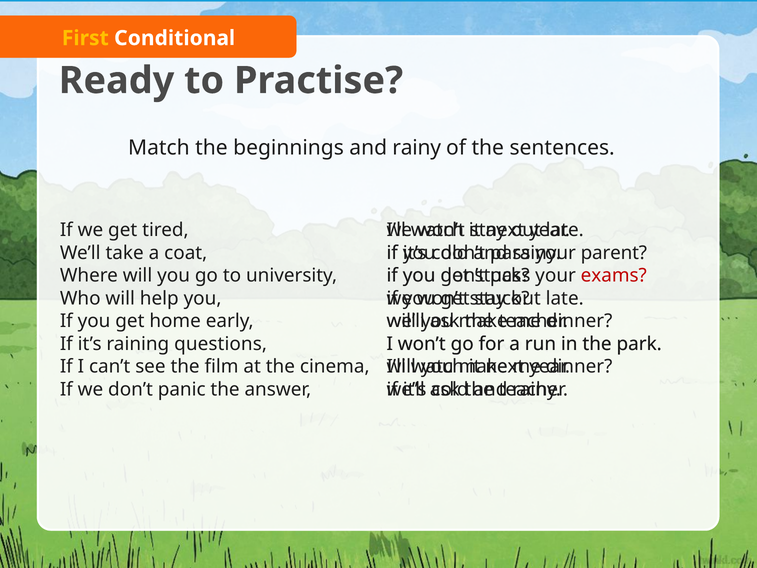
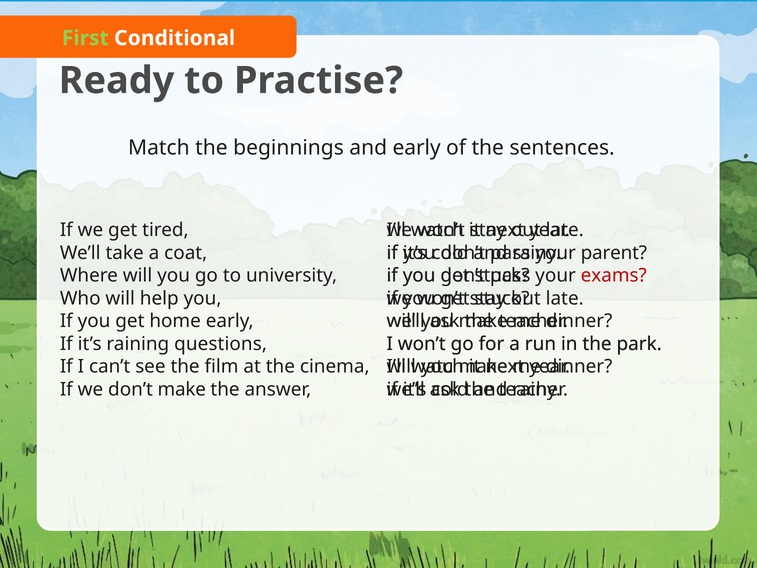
First colour: yellow -> light green (85, 38)
beginnings and rainy: rainy -> early (417, 148)
don’t panic: panic -> make (182, 389)
